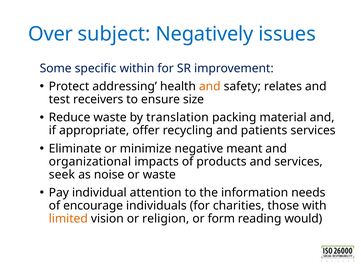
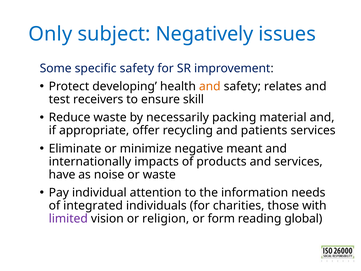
Over: Over -> Only (50, 34)
specific within: within -> safety (137, 68)
addressing: addressing -> developing (125, 86)
size: size -> skill (193, 99)
translation: translation -> necessarily (178, 117)
organizational: organizational -> internationally (90, 161)
seek: seek -> have (62, 174)
encourage: encourage -> integrated (93, 205)
limited colour: orange -> purple (68, 218)
would: would -> global (303, 218)
